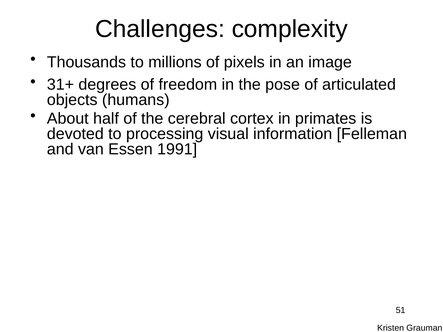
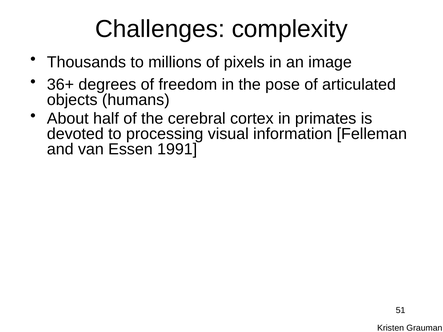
31+: 31+ -> 36+ (60, 85)
